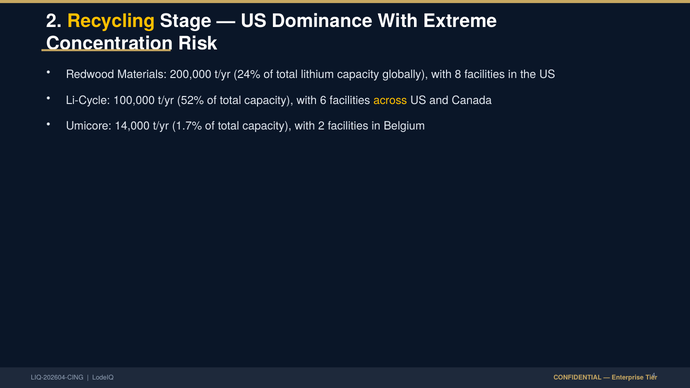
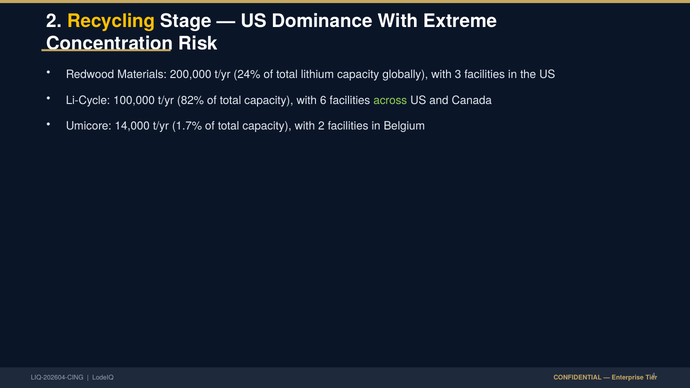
8: 8 -> 3 (458, 74)
52%: 52% -> 82% (190, 100)
across colour: yellow -> light green (390, 100)
